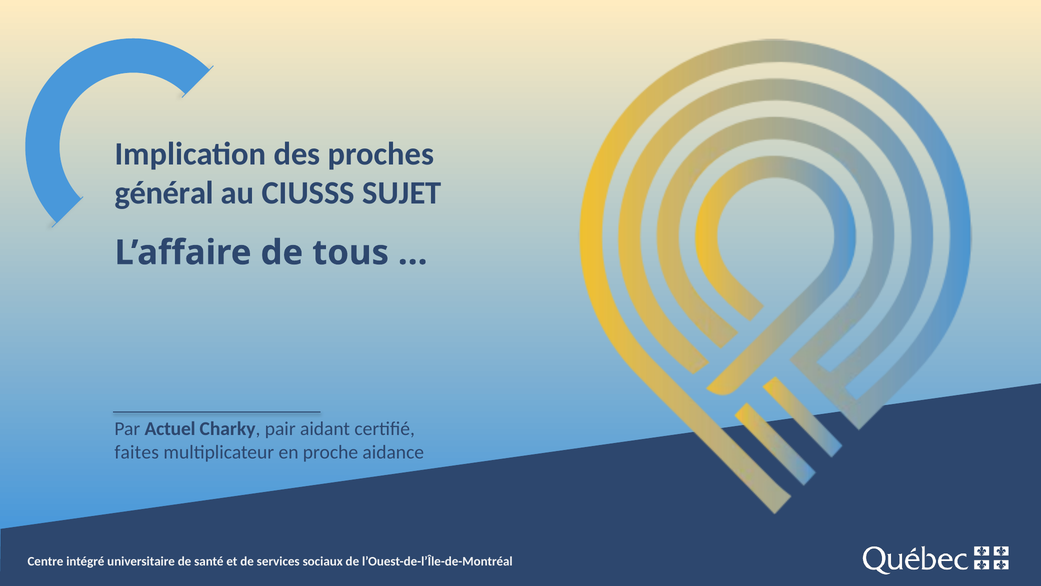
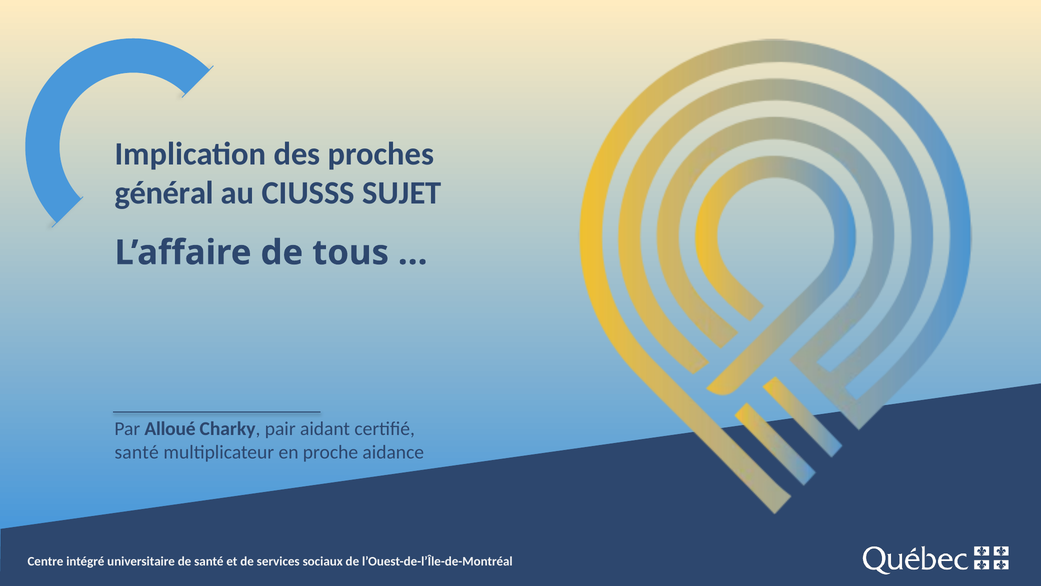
Actuel: Actuel -> Alloué (170, 428)
faites: faites -> santé (137, 452)
